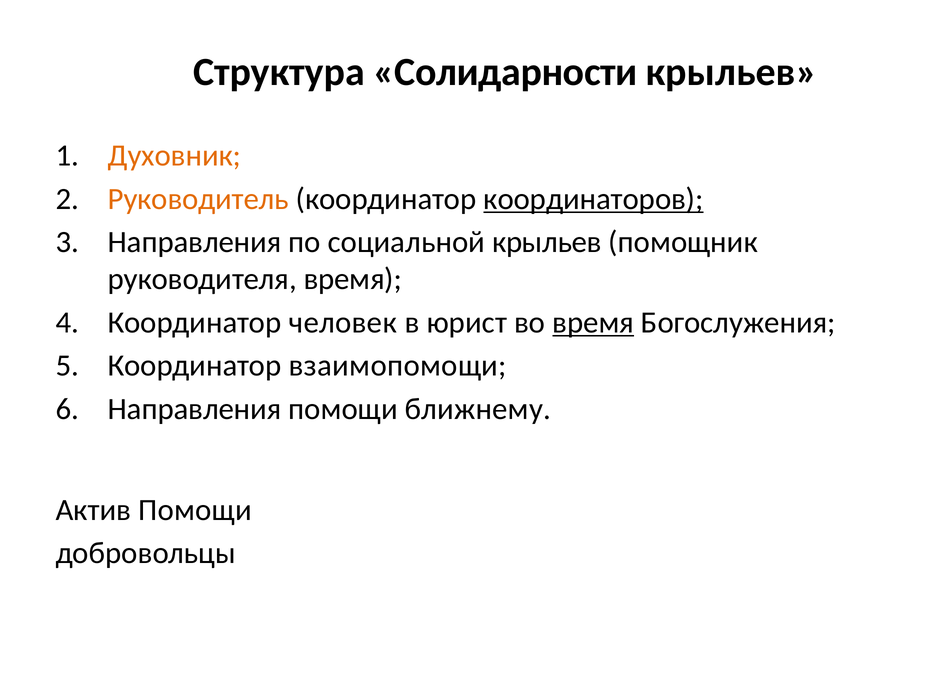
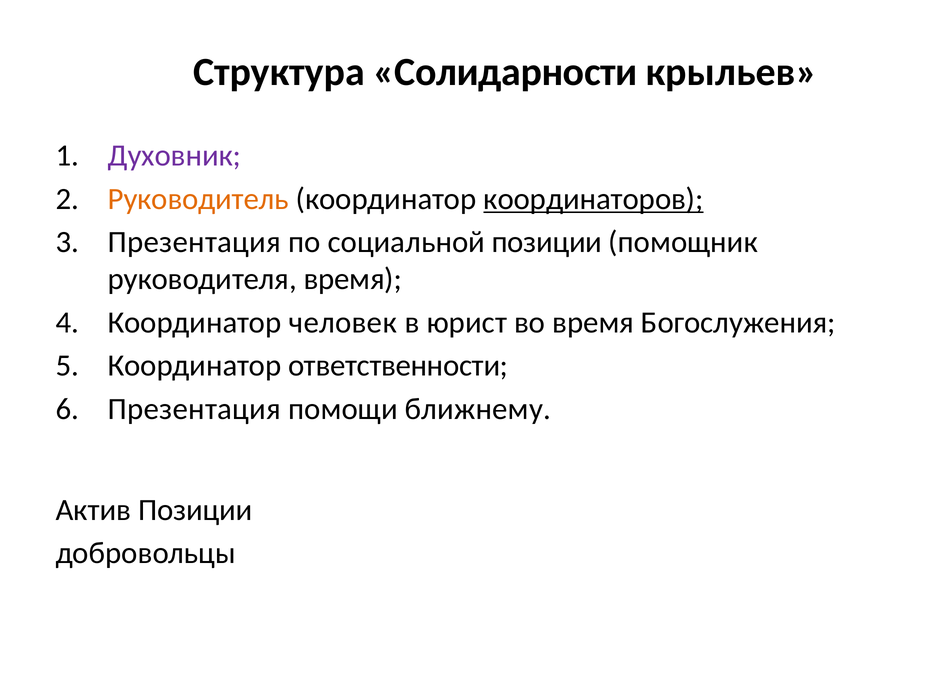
Духовник colour: orange -> purple (174, 156)
Направления: Направления -> Презентация (194, 242)
социальной крыльев: крыльев -> позиции (547, 242)
время underline: present -> none (593, 323)
взаимопомощи: взаимопомощи -> ответственности (398, 366)
Направления: Направления -> Презентация (194, 409)
Актив Помощи: Помощи -> Позиции (195, 510)
